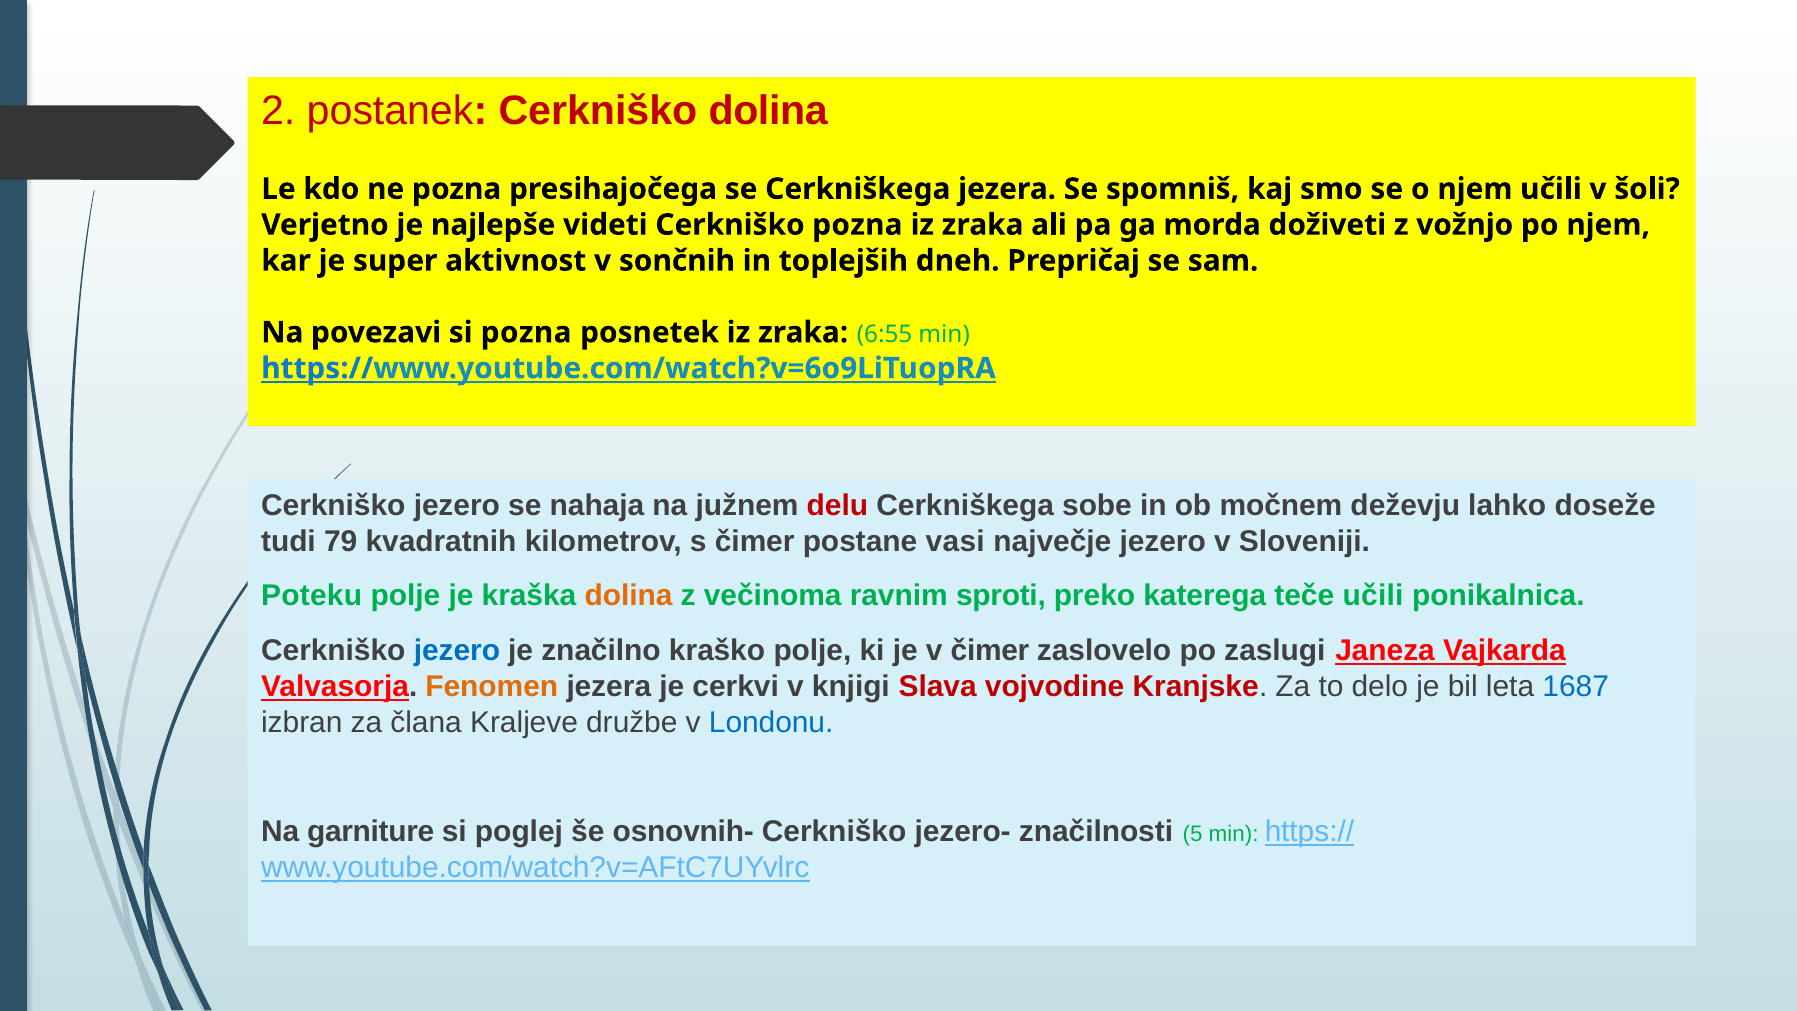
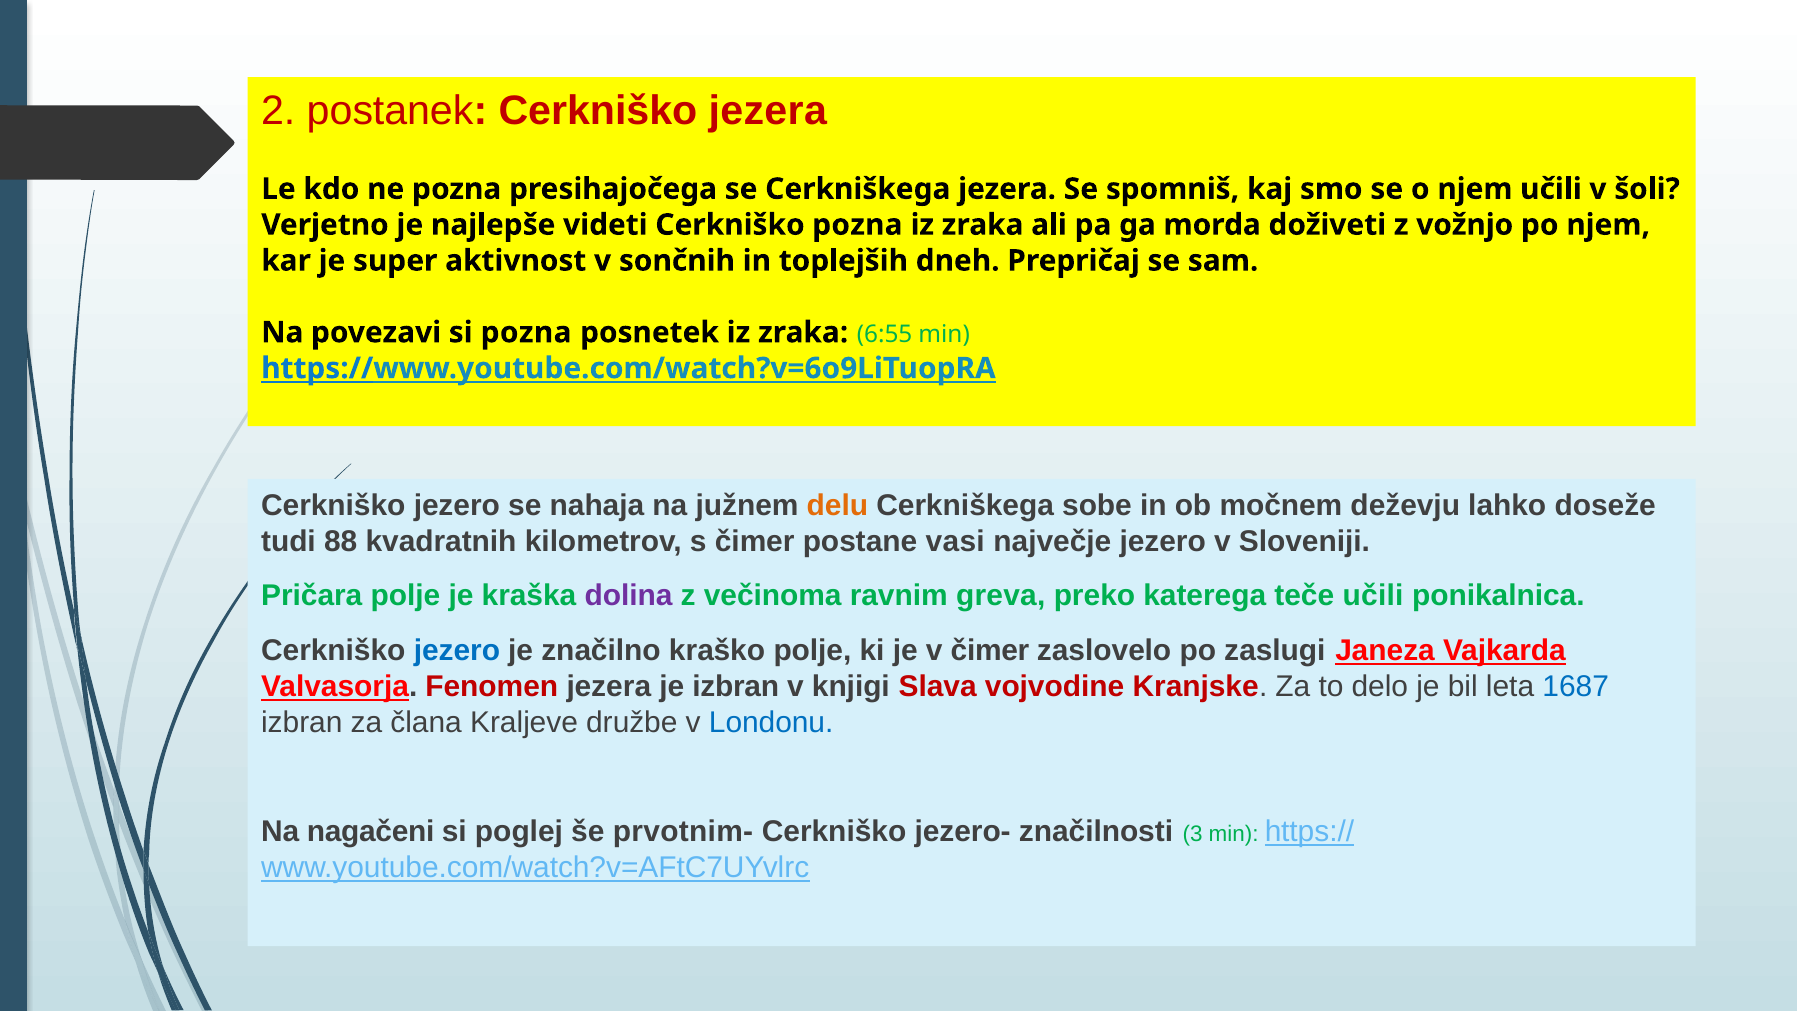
Cerkniško dolina: dolina -> jezera (768, 111)
delu colour: red -> orange (837, 506)
79: 79 -> 88 (341, 541)
Poteku: Poteku -> Pričara (312, 596)
dolina colour: orange -> purple (628, 596)
sproti: sproti -> greva (1001, 596)
Fenomen colour: orange -> red (492, 686)
je cerkvi: cerkvi -> izbran (736, 686)
garniture: garniture -> nagačeni (371, 832)
osnovnih-: osnovnih- -> prvotnim- (683, 832)
5: 5 -> 3 (1193, 834)
